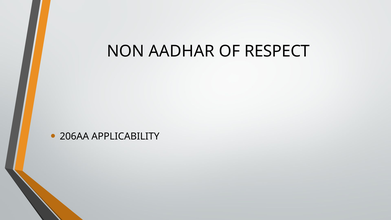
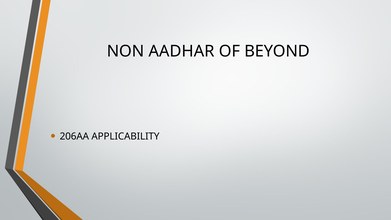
RESPECT: RESPECT -> BEYOND (277, 51)
